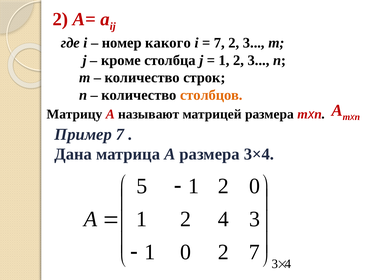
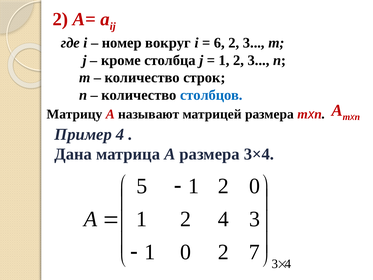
какого: какого -> вокруг (168, 43)
7: 7 -> 6 (219, 43)
столбцов colour: orange -> blue (211, 95)
Пример 7: 7 -> 4 (120, 134)
